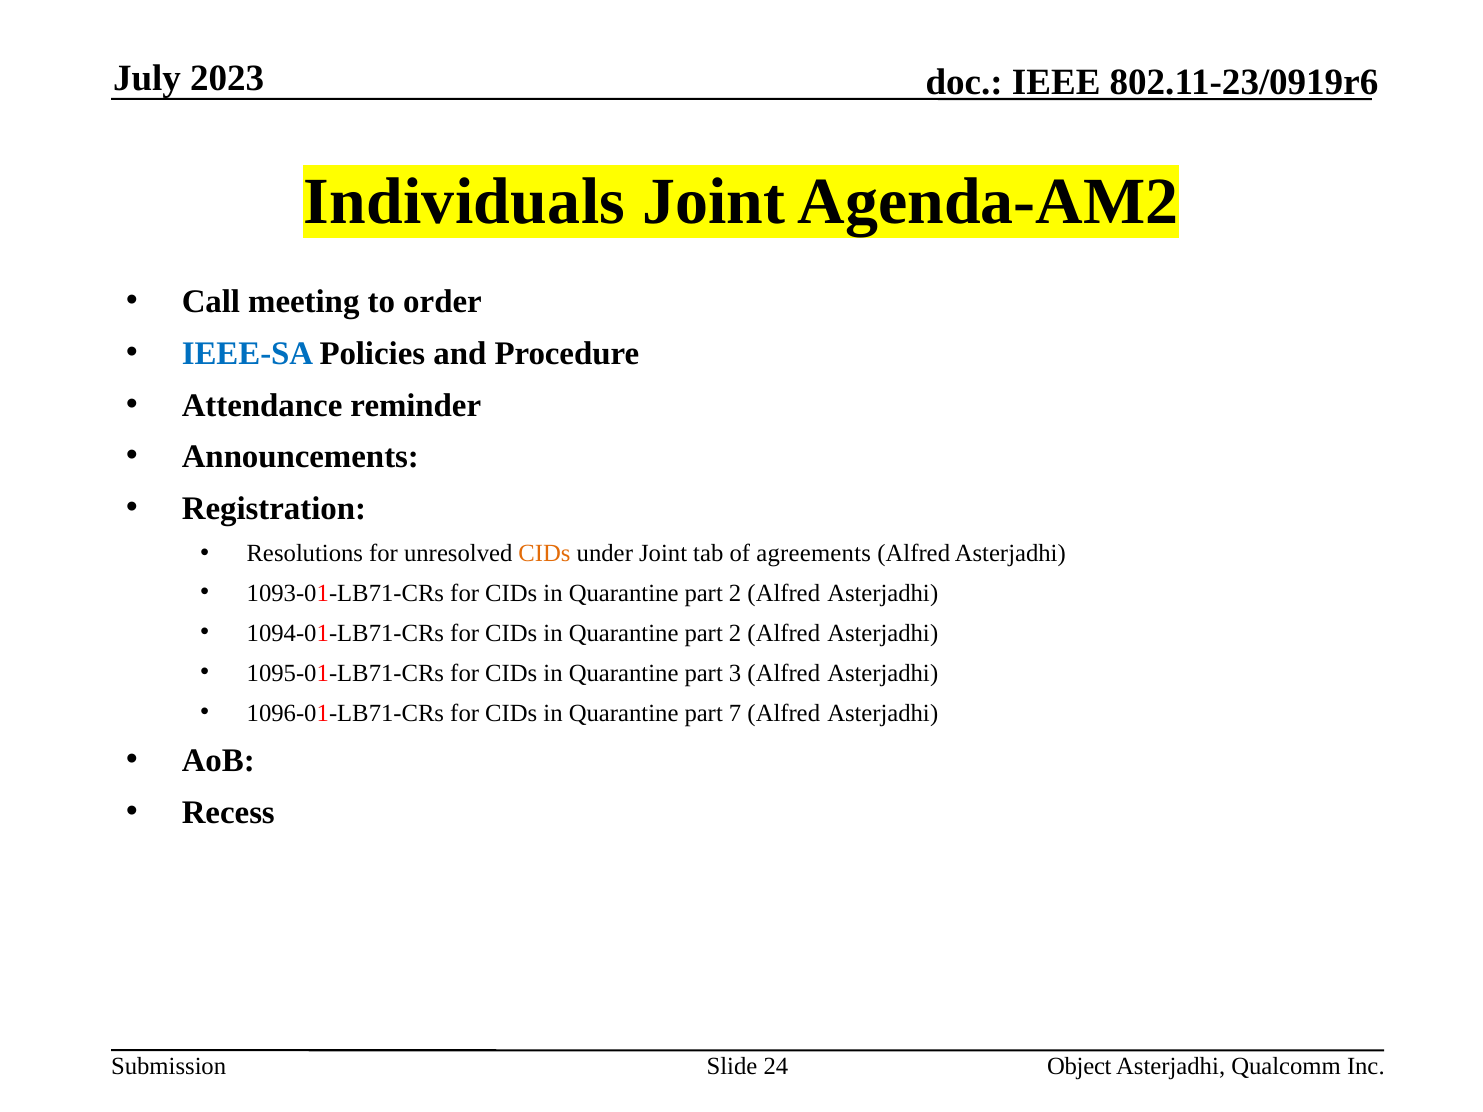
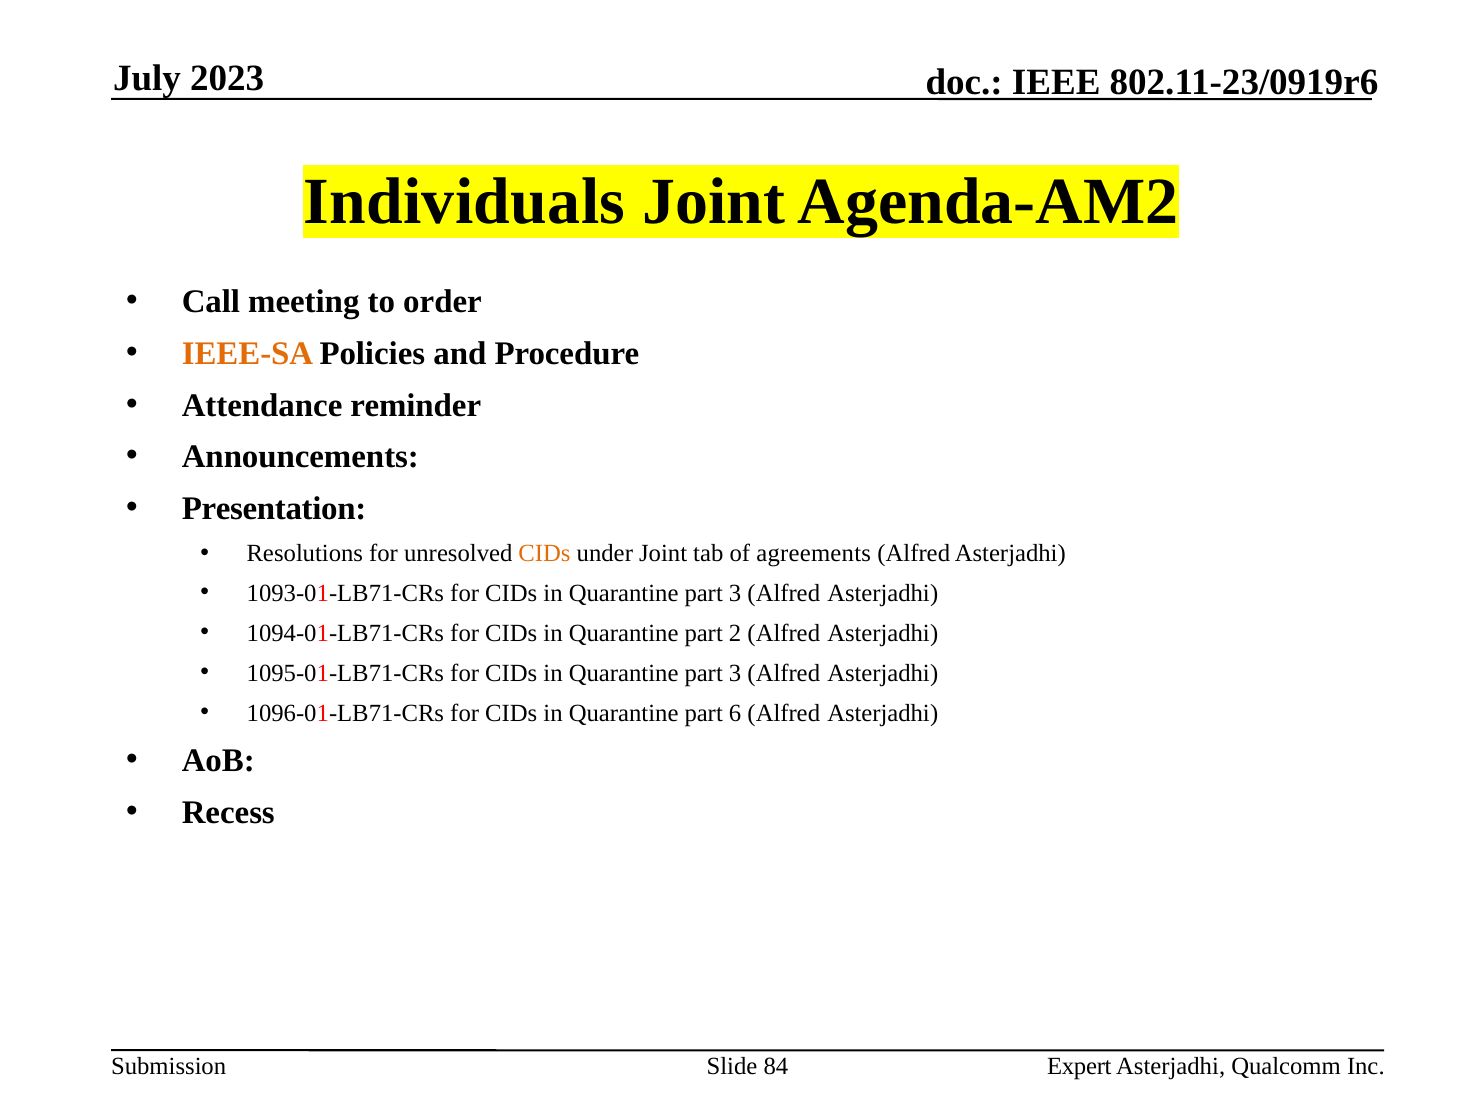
IEEE-SA colour: blue -> orange (248, 353)
Registration: Registration -> Presentation (274, 509)
2: 2 -> 3 (735, 593)
7: 7 -> 6 (735, 713)
24: 24 -> 84 (776, 1067)
Object: Object -> Expert (1079, 1067)
